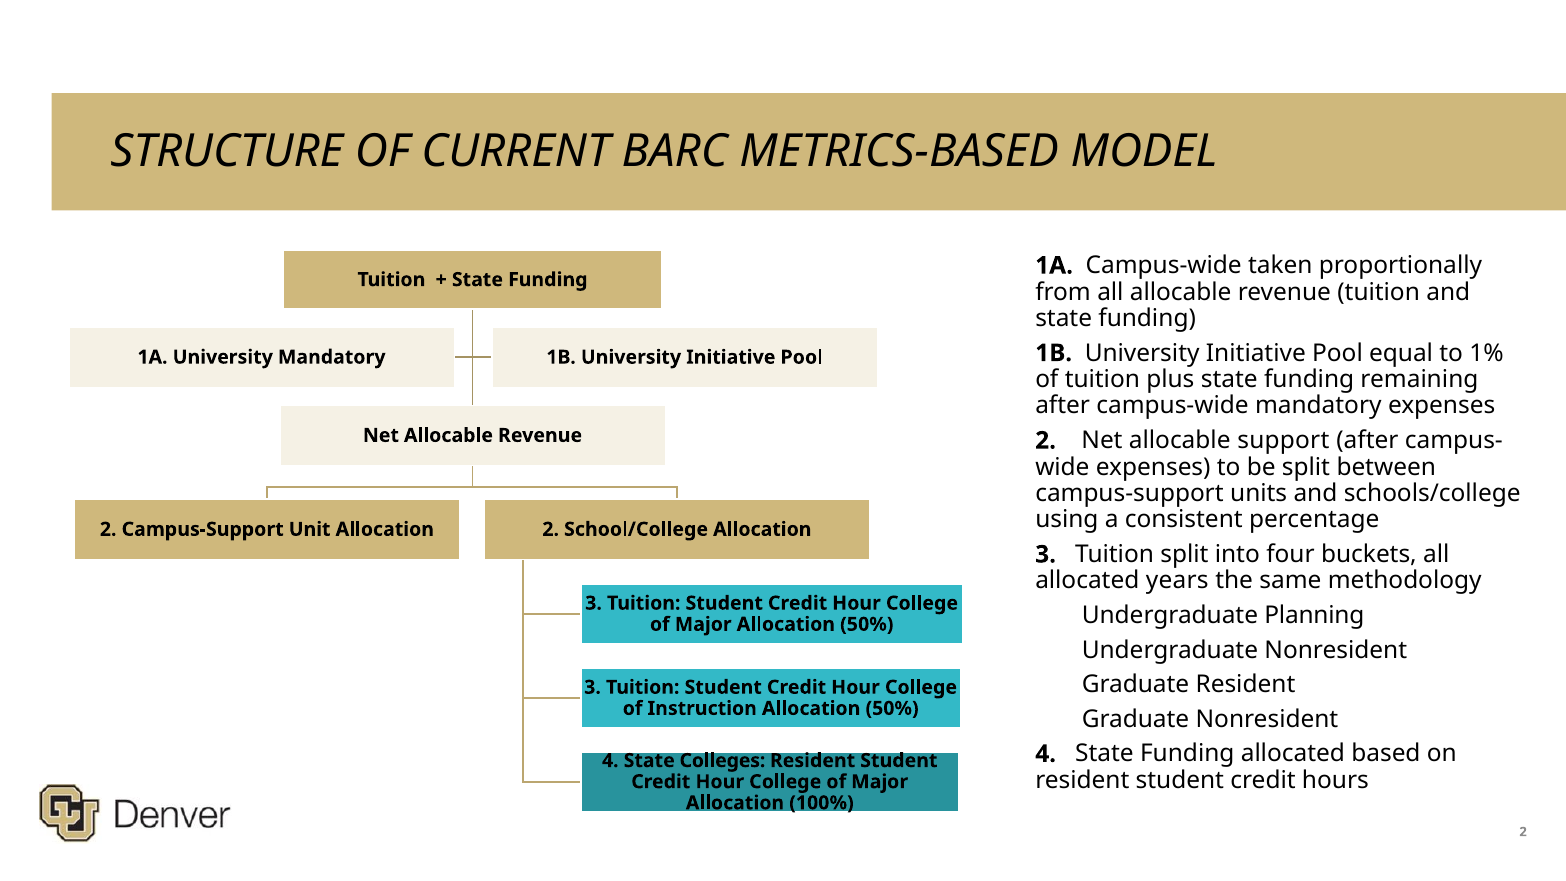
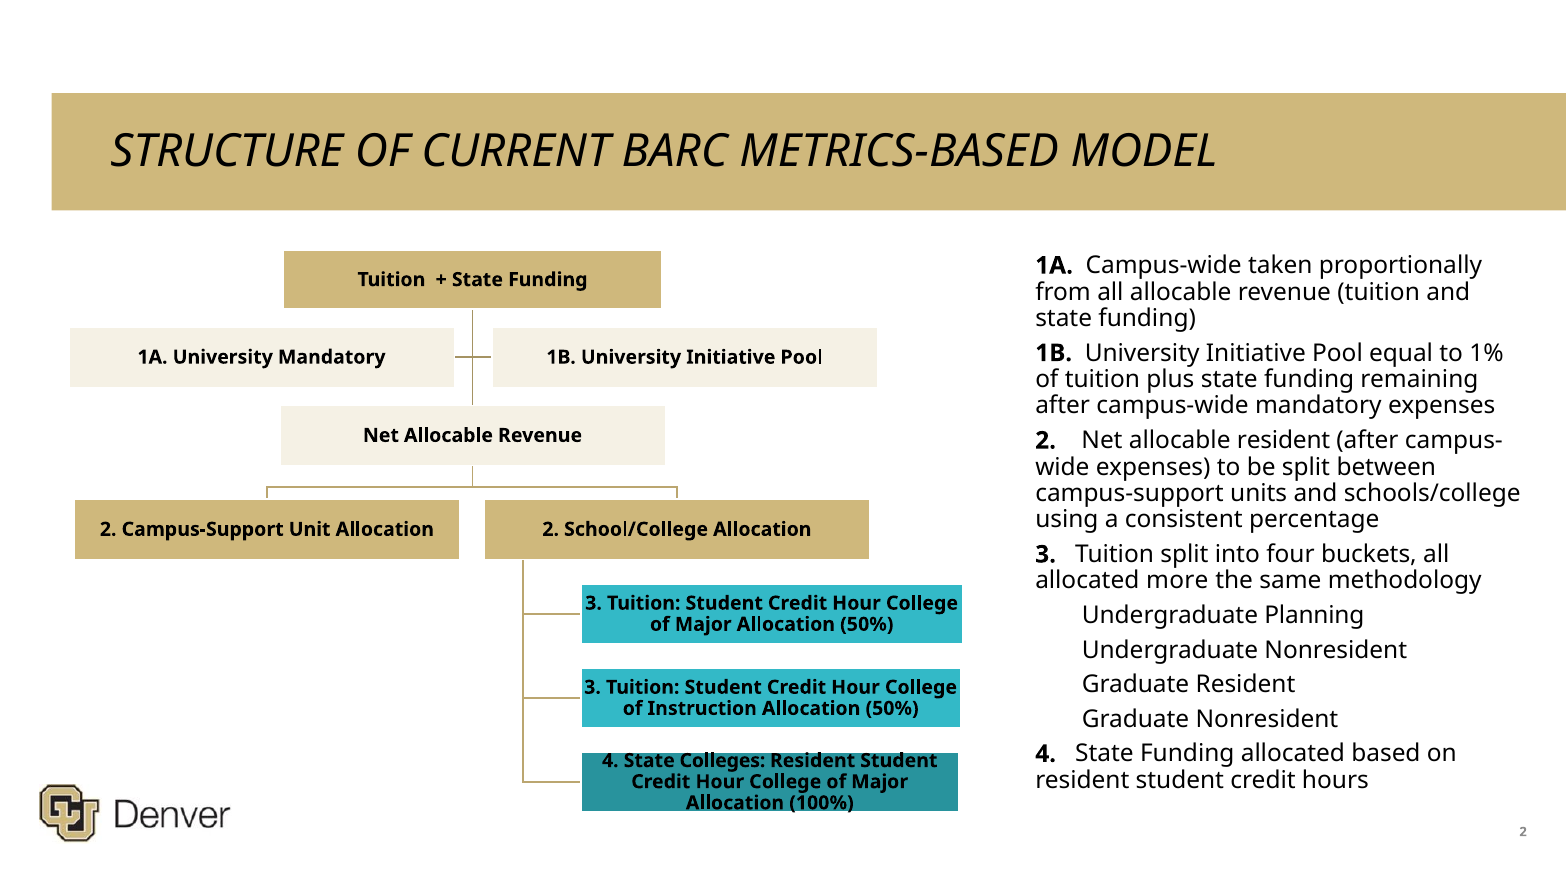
allocable support: support -> resident (1284, 440)
years: years -> more (1177, 581)
